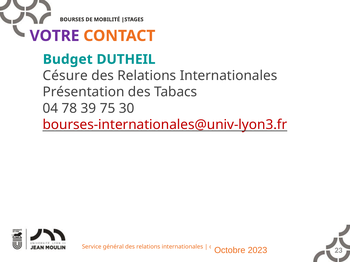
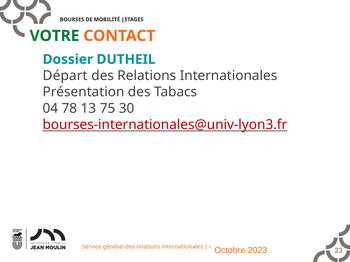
VOTRE colour: purple -> green (55, 36)
Budget: Budget -> Dossier (68, 59)
Césure: Césure -> Départ (65, 76)
39: 39 -> 13 (88, 108)
